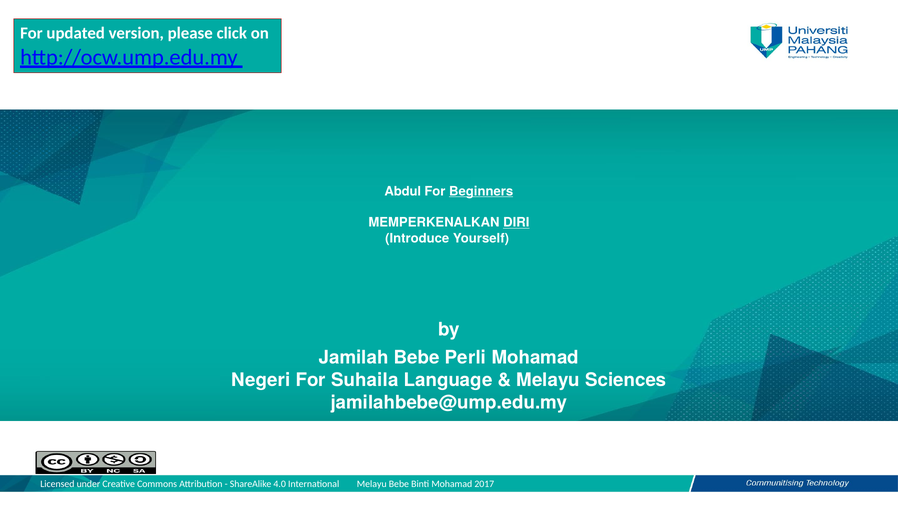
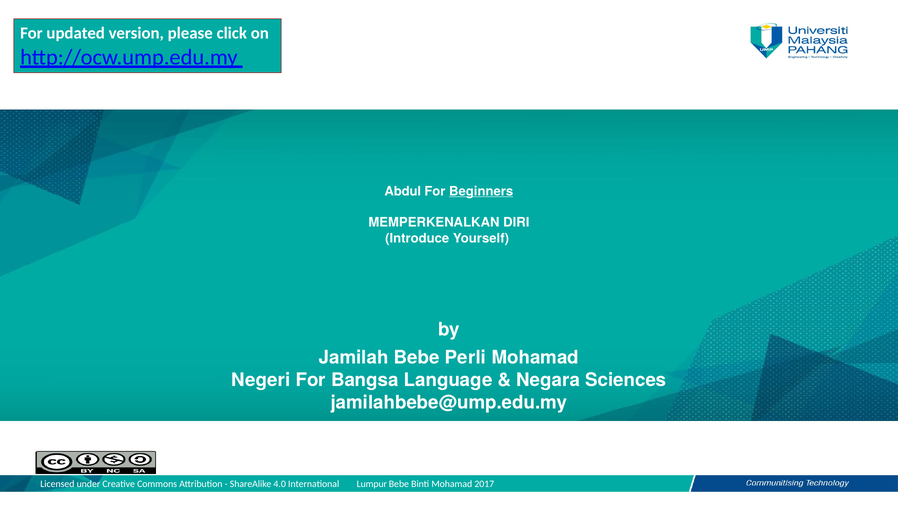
DIRI underline: present -> none (516, 223)
Suhaila: Suhaila -> Bangsa (365, 380)
Melayu: Melayu -> Negara (548, 380)
Melayu: Melayu -> Lumpur (372, 484)
